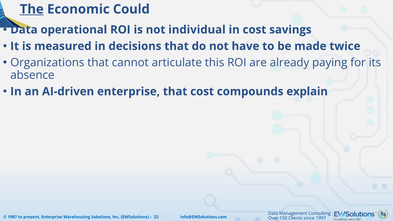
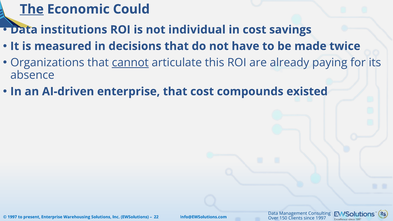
operational: operational -> institutions (74, 30)
cannot underline: none -> present (130, 63)
explain: explain -> existed (307, 92)
